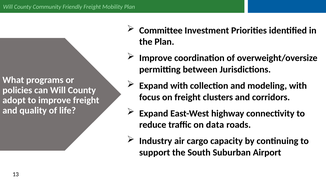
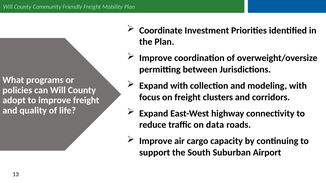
Committee: Committee -> Coordinate (161, 30)
Industry: Industry -> Improve (156, 141)
